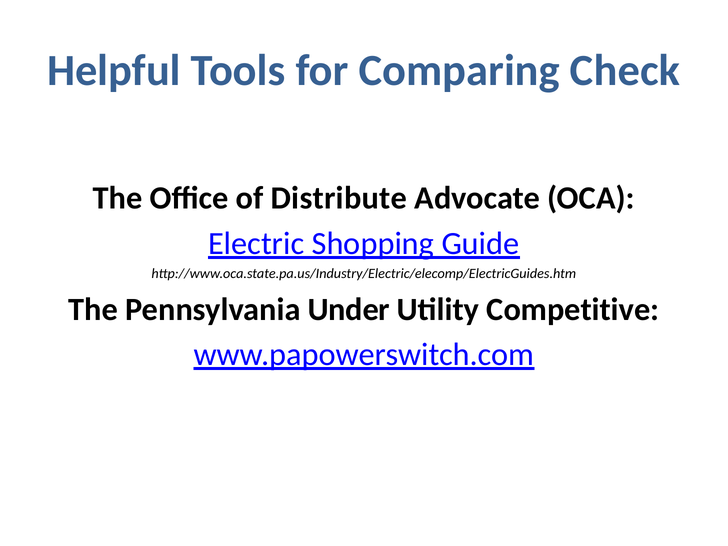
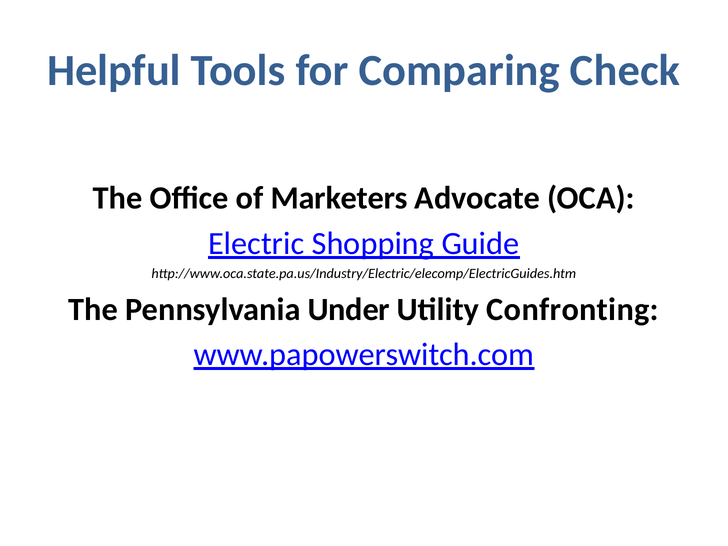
Distribute: Distribute -> Marketers (339, 198)
Competitive: Competitive -> Confronting (573, 309)
